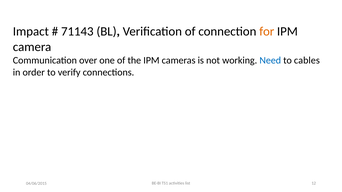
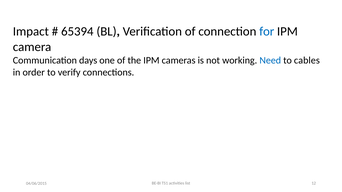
71143: 71143 -> 65394 (77, 32)
for colour: orange -> blue (267, 32)
over: over -> days (88, 60)
